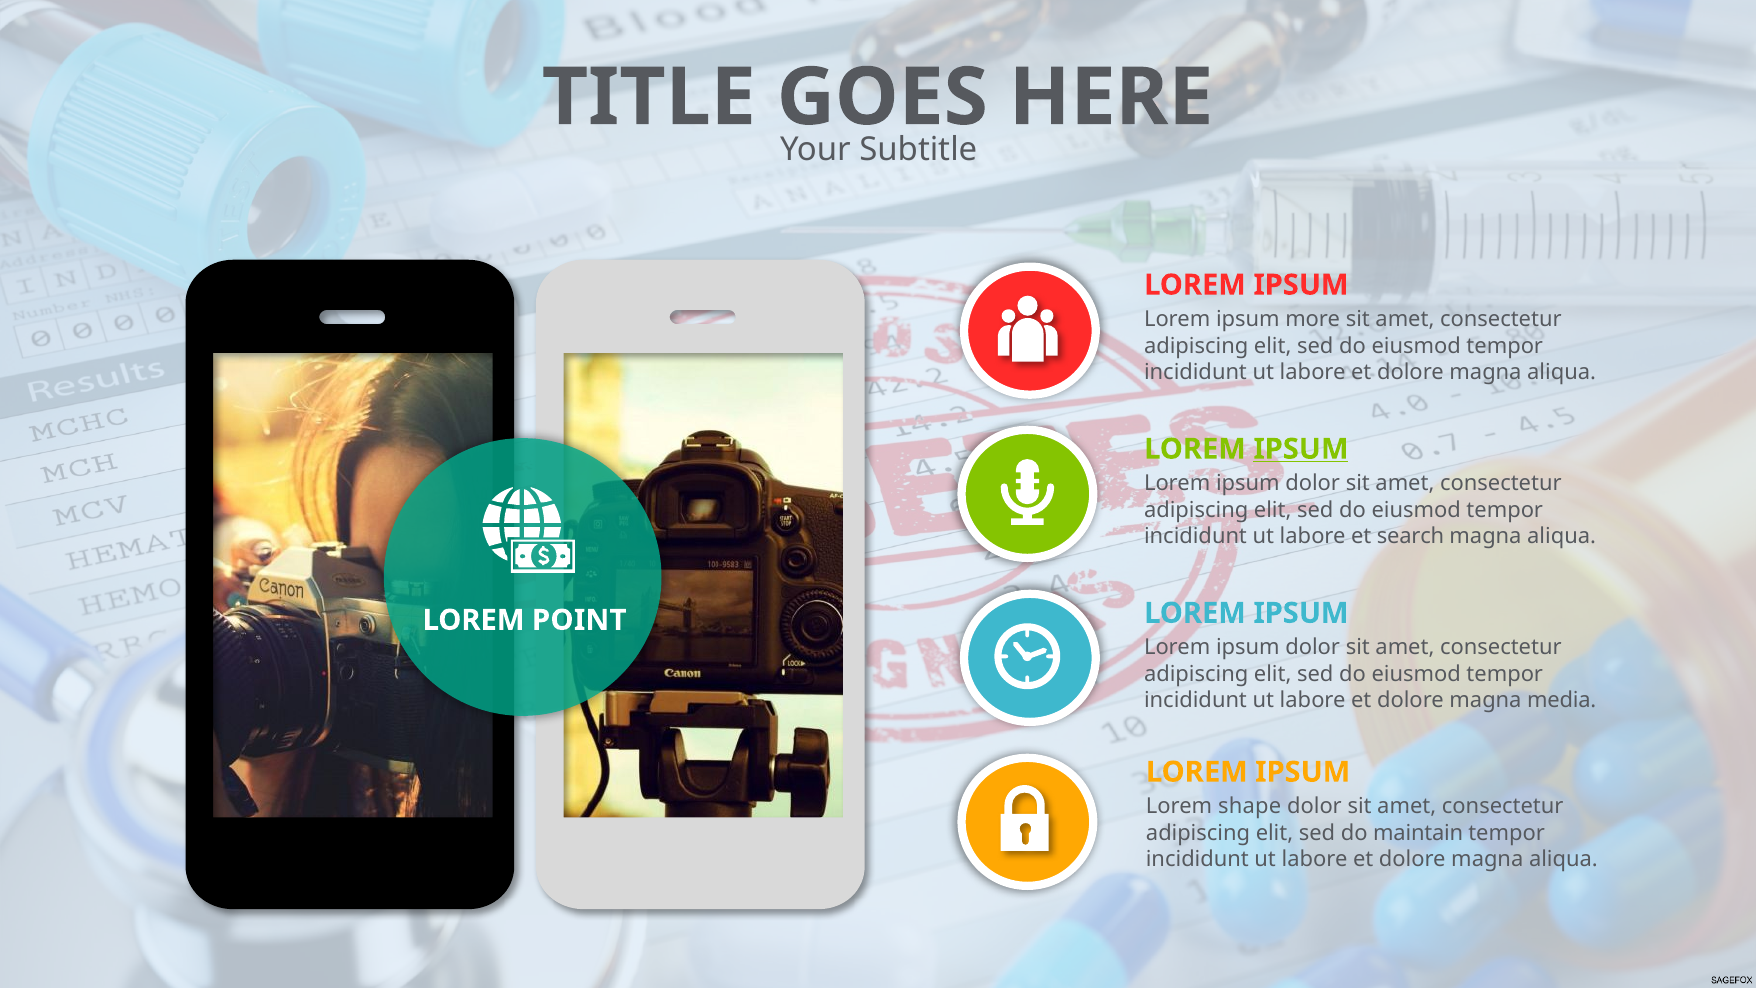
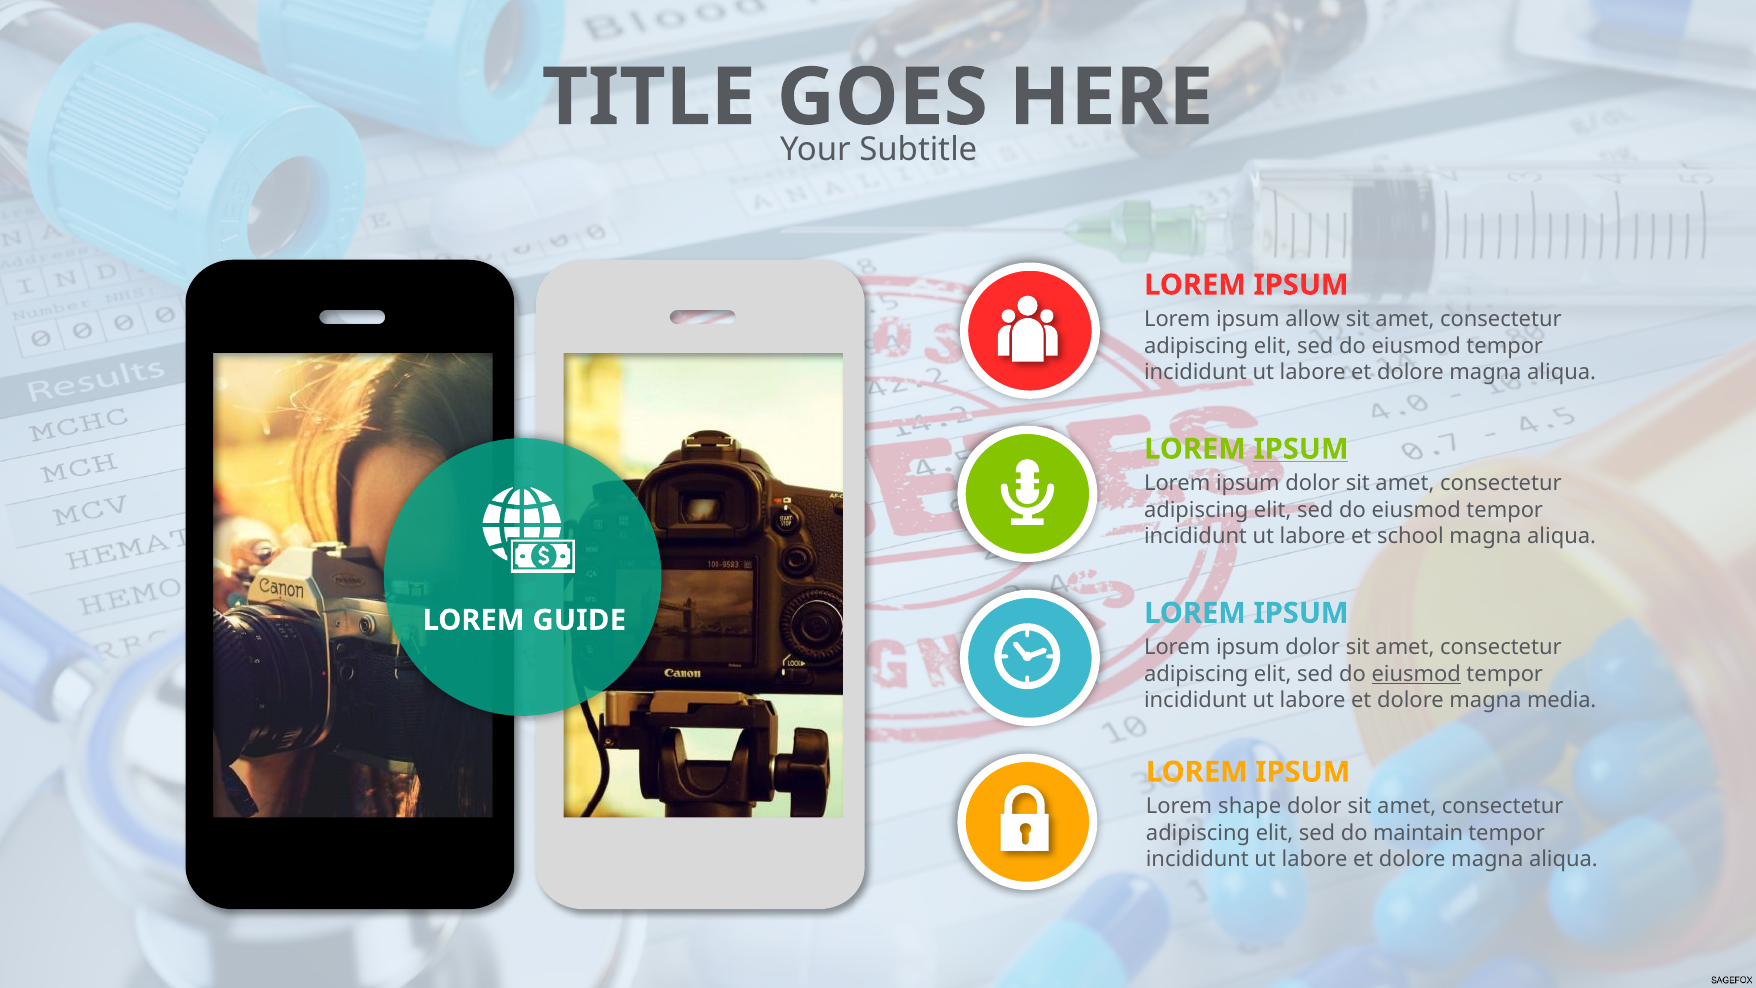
more: more -> allow (1313, 319)
search: search -> school (1410, 536)
POINT: POINT -> GUIDE (579, 620)
eiusmod underline: none -> present (1416, 674)
